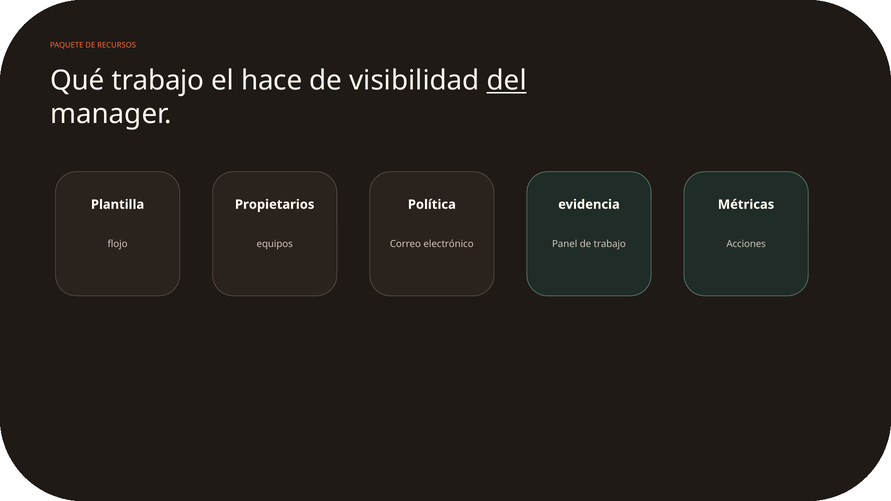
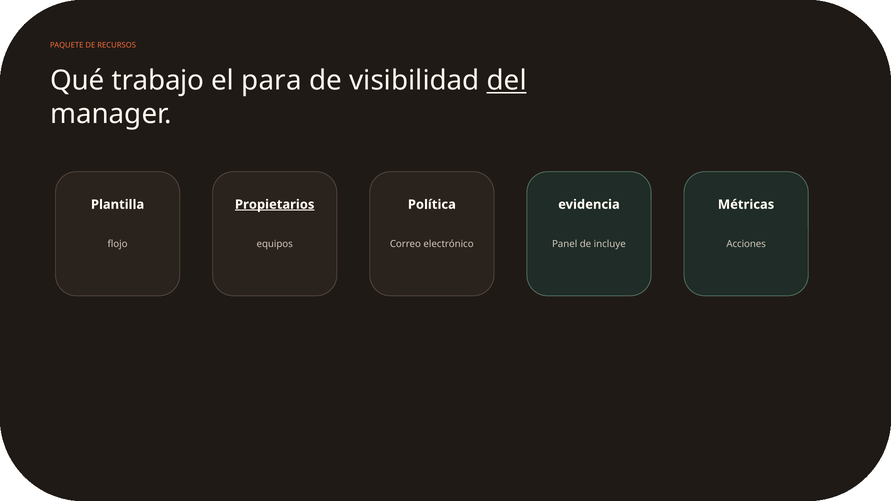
hace: hace -> para (271, 81)
Propietarios underline: none -> present (275, 205)
de trabajo: trabajo -> incluye (610, 244)
